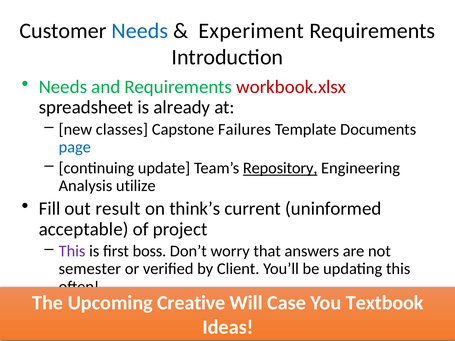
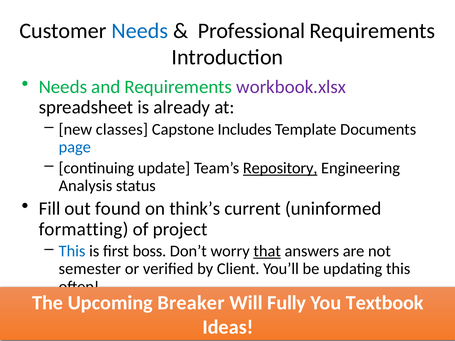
Experiment: Experiment -> Professional (252, 31)
workbook.xlsx colour: red -> purple (291, 87)
Failures: Failures -> Includes (245, 129)
utilize: utilize -> status (136, 186)
result: result -> found (118, 209)
acceptable: acceptable -> formatting (84, 229)
This colour: purple -> blue (72, 251)
that underline: none -> present (267, 251)
Creative: Creative -> Breaker (191, 303)
Case: Case -> Fully (287, 303)
